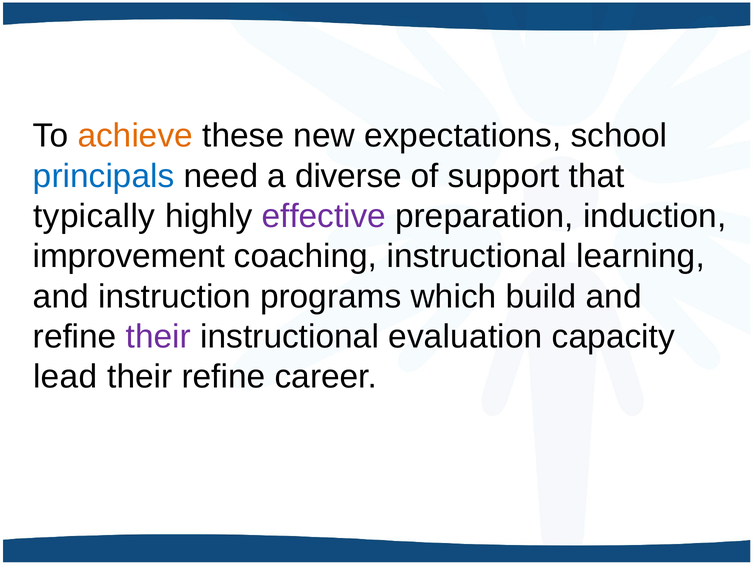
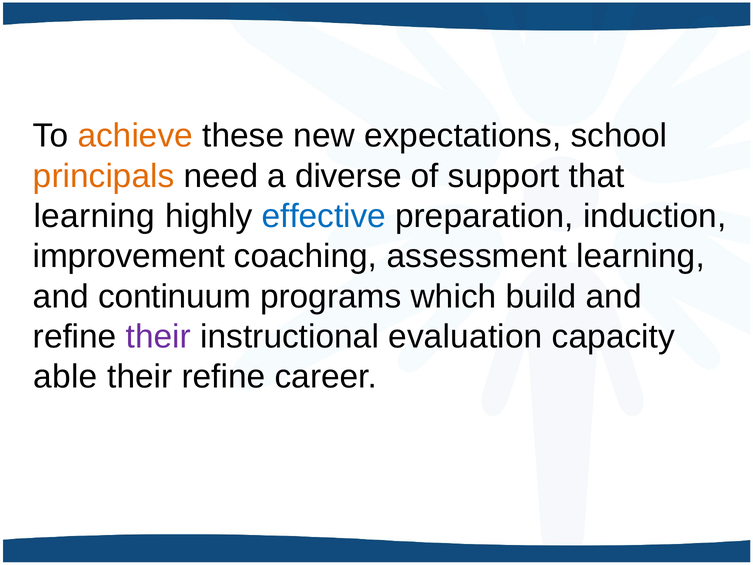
principals colour: blue -> orange (104, 176)
typically: typically -> learning (94, 216)
effective colour: purple -> blue (324, 216)
coaching instructional: instructional -> assessment (477, 256)
instruction: instruction -> continuum (174, 296)
lead: lead -> able (65, 377)
